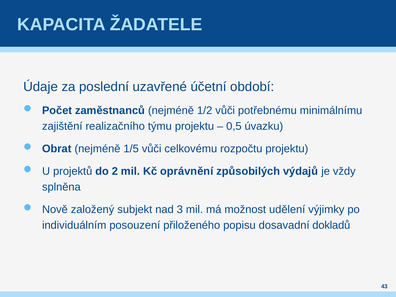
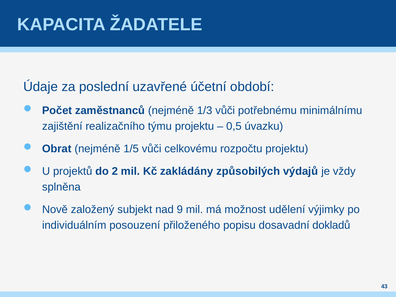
1/2: 1/2 -> 1/3 (205, 110)
oprávnění: oprávnění -> zakládány (187, 171)
3: 3 -> 9 (180, 209)
